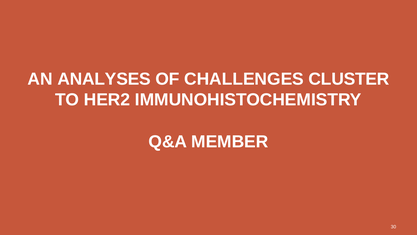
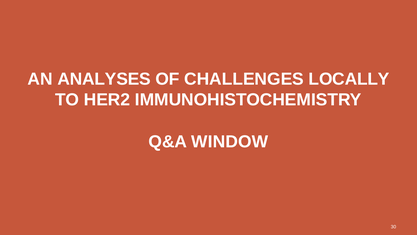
CLUSTER: CLUSTER -> LOCALLY (349, 79)
MEMBER: MEMBER -> WINDOW (230, 141)
